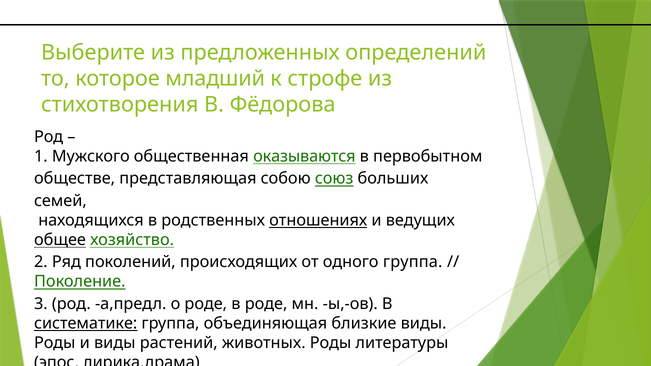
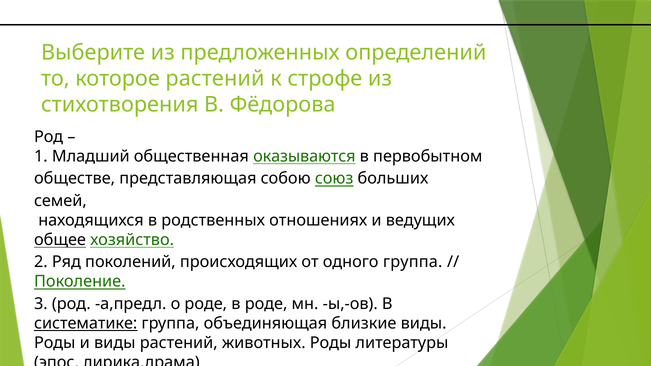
которое младший: младший -> растений (215, 78)
Мужского: Мужского -> Младший (91, 156)
отношениях underline: present -> none (318, 220)
